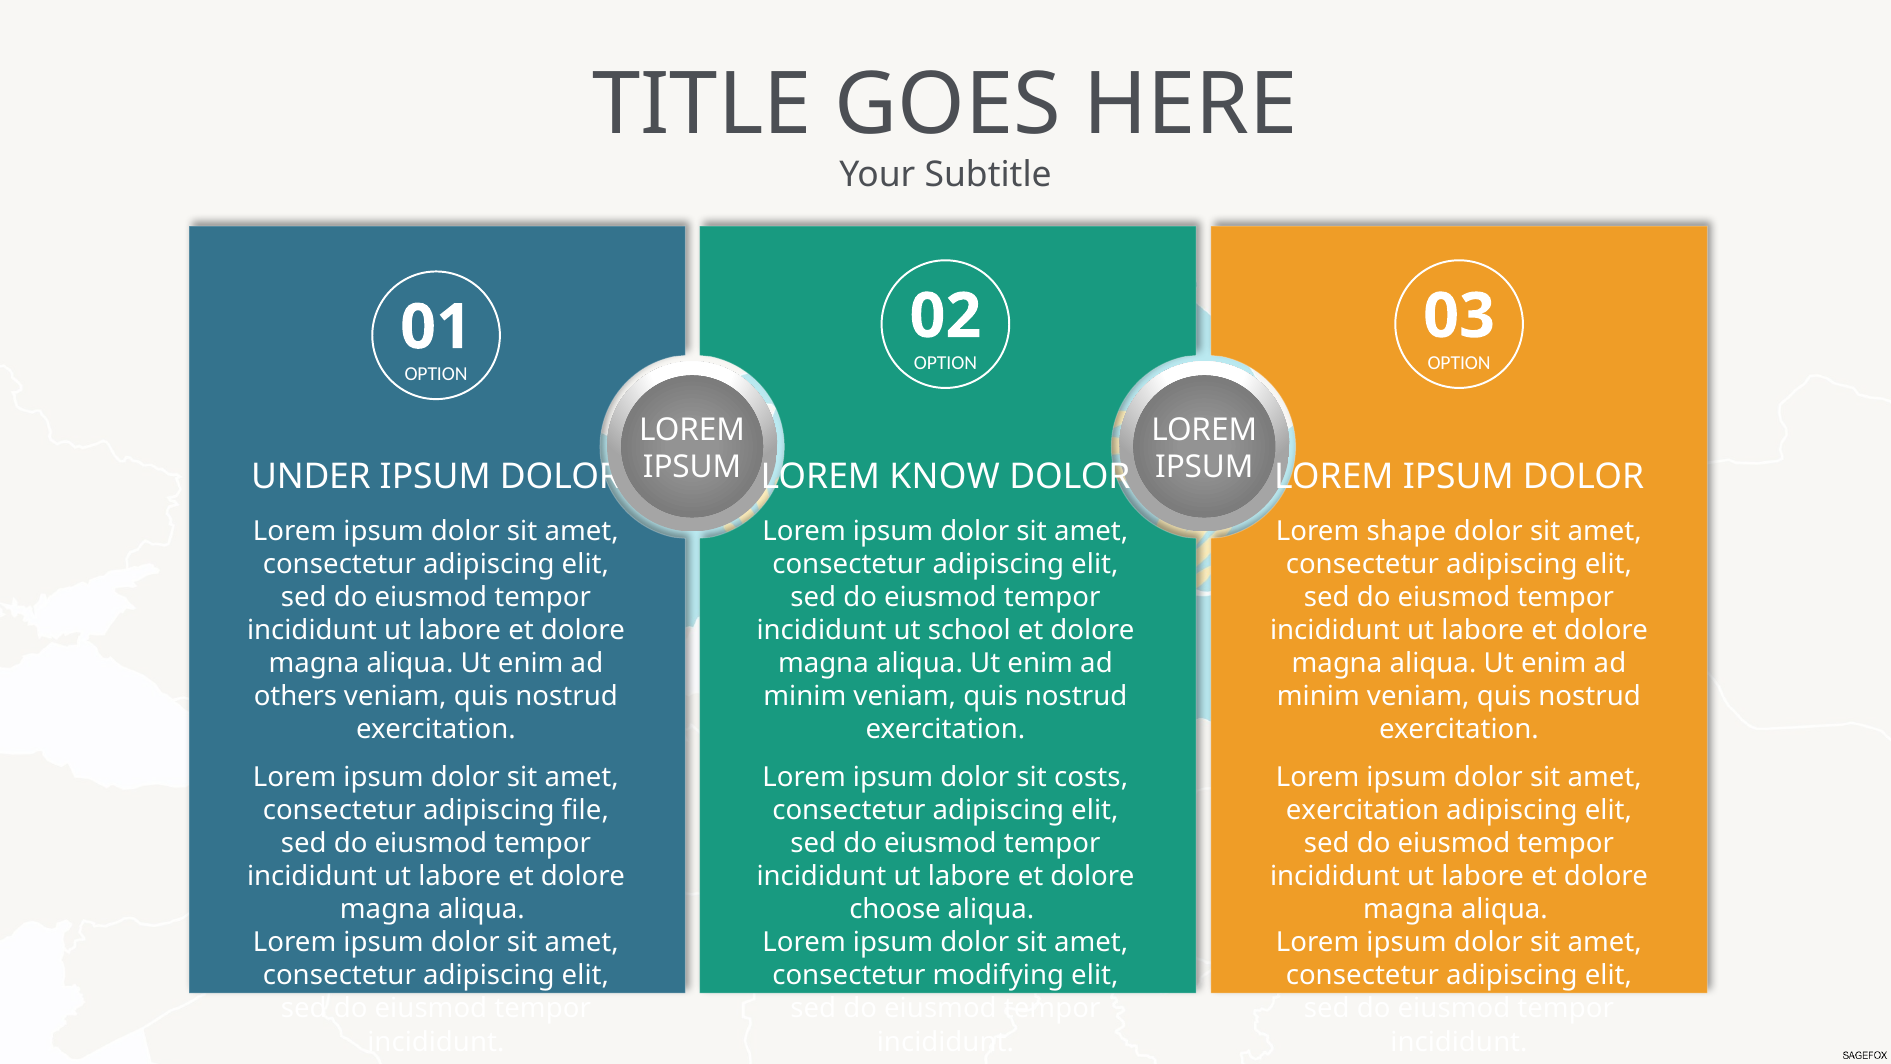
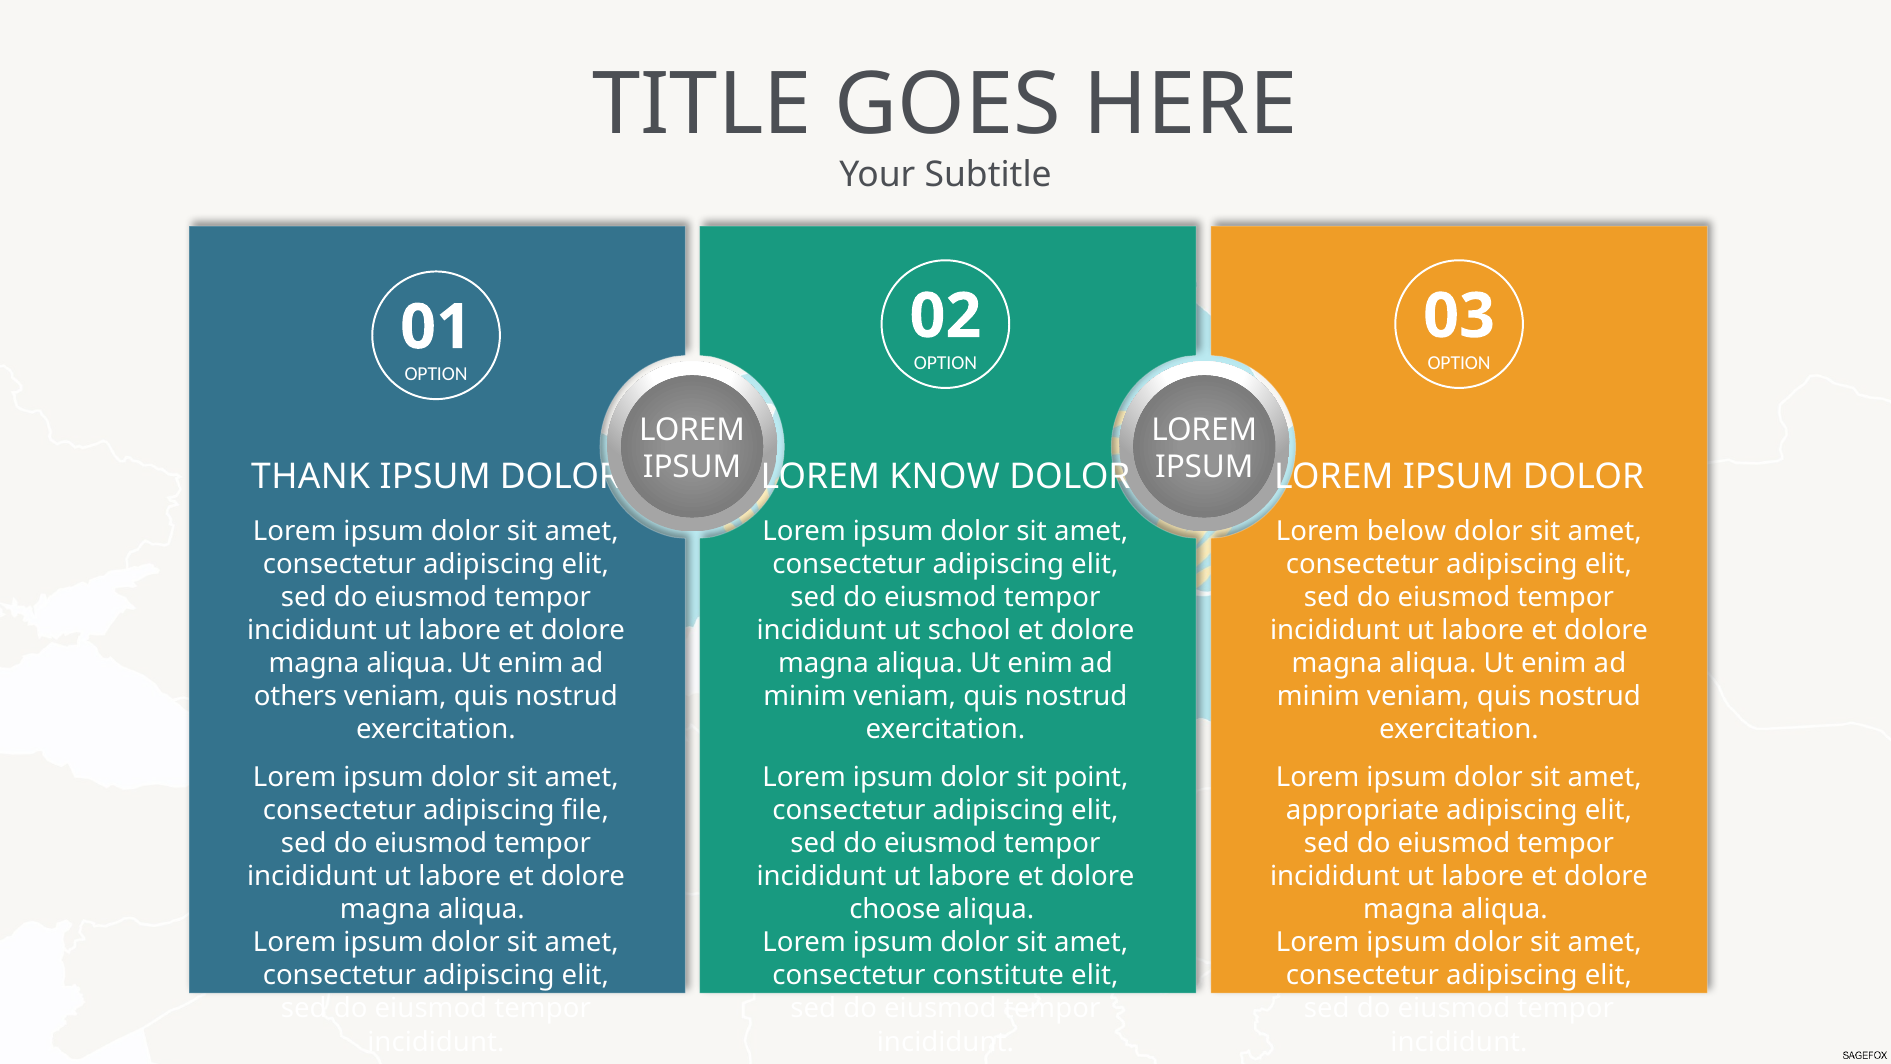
UNDER: UNDER -> THANK (311, 477)
shape: shape -> below (1406, 531)
costs: costs -> point (1091, 777)
exercitation: exercitation -> appropriate (1363, 810)
modifying: modifying -> constitute (998, 975)
